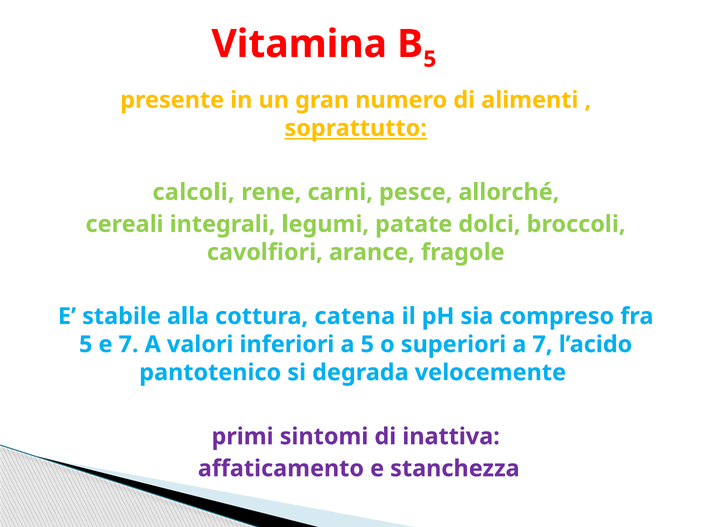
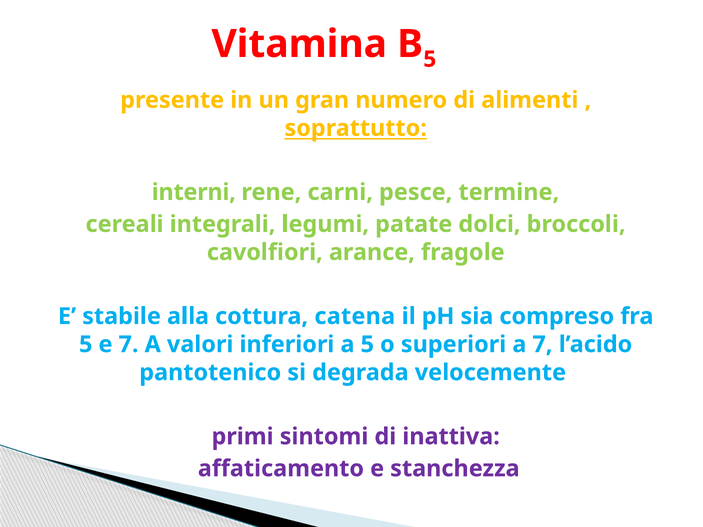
calcoli: calcoli -> interni (194, 192)
allorché: allorché -> termine (509, 192)
